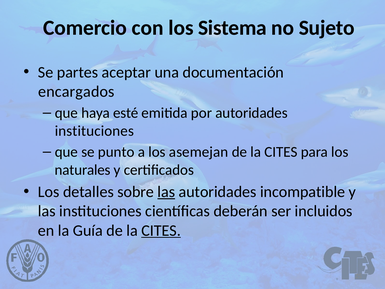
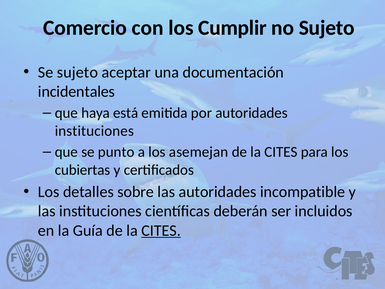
Sistema: Sistema -> Cumplir (232, 28)
Se partes: partes -> sujeto (77, 72)
encargados: encargados -> incidentales (76, 91)
esté: esté -> está (126, 113)
naturales: naturales -> cubiertas (83, 170)
las underline: present -> none (166, 192)
